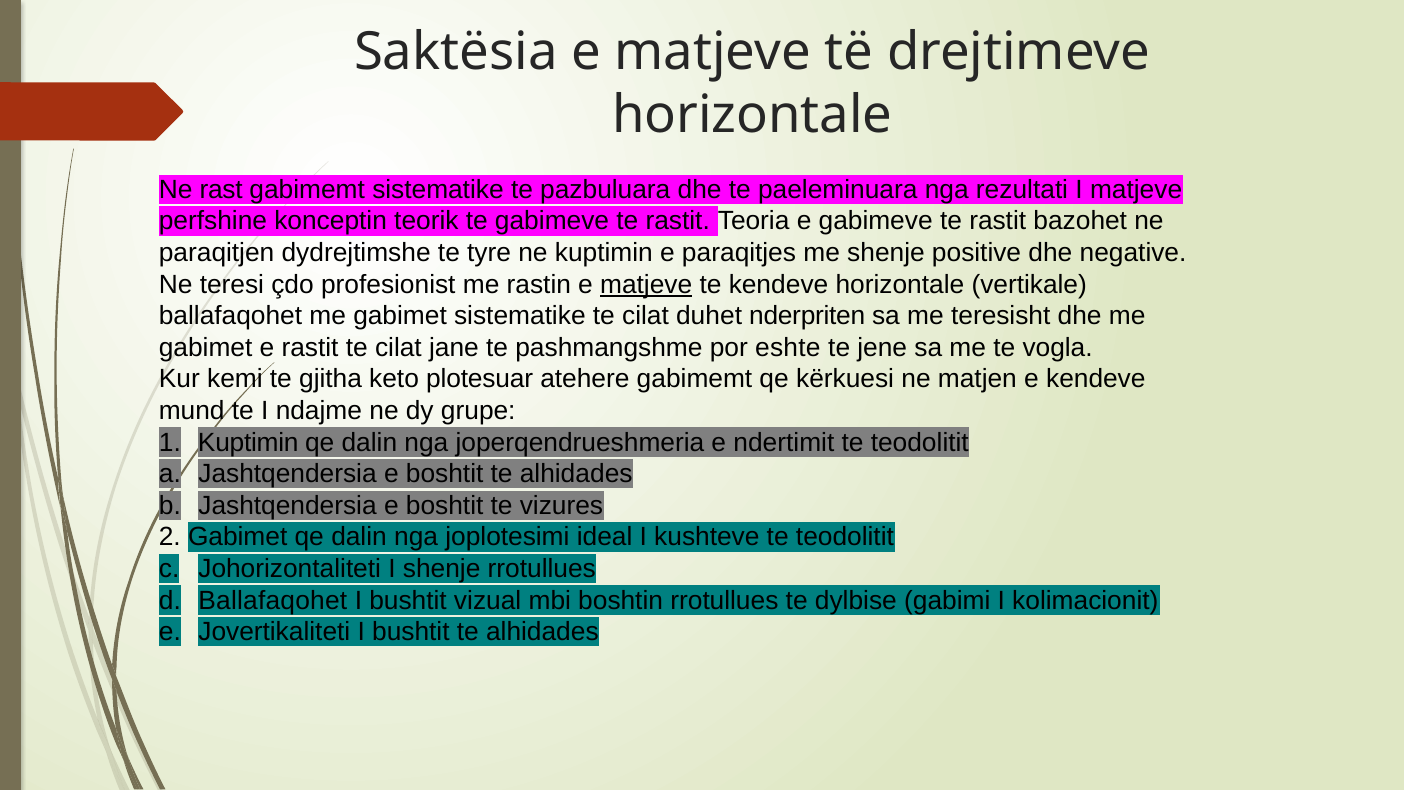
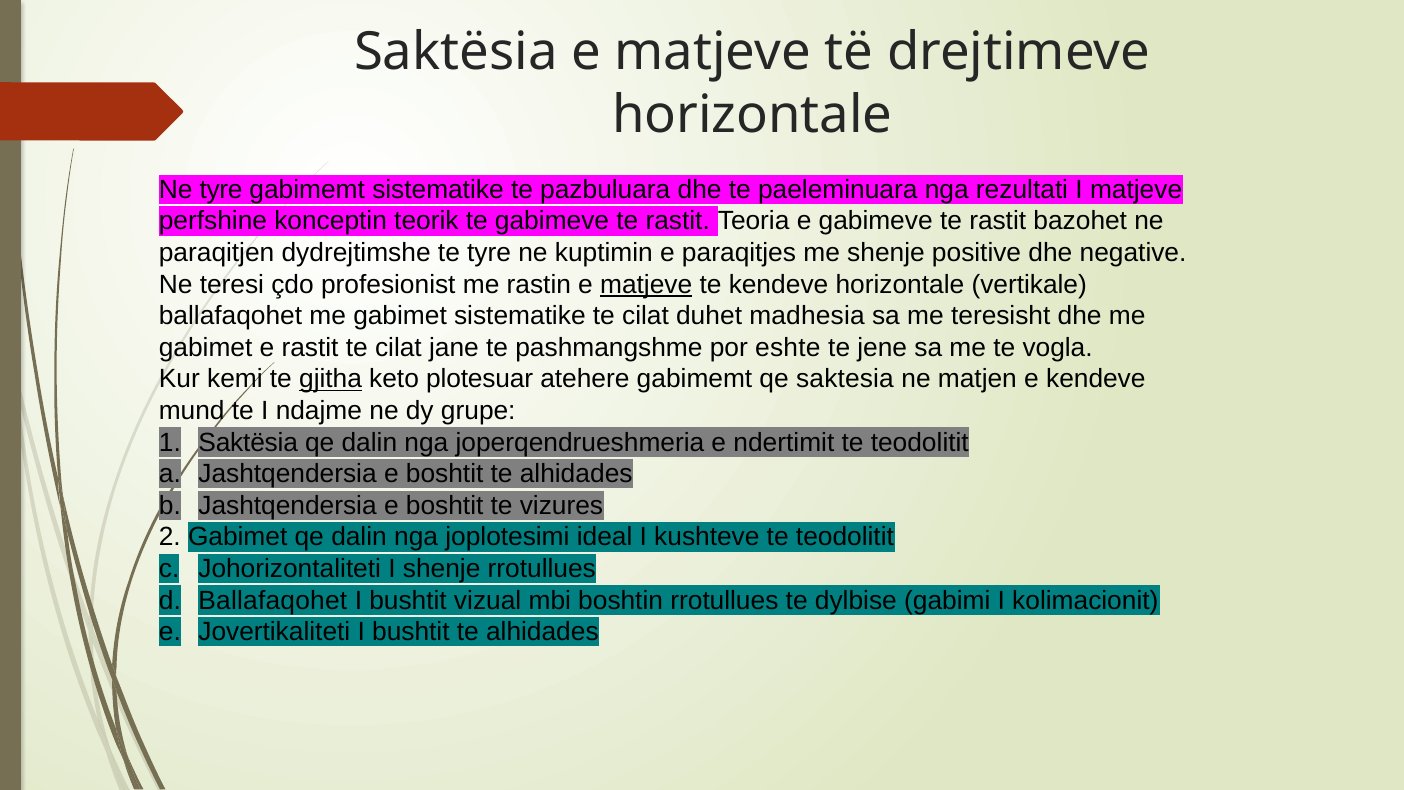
Ne rast: rast -> tyre (221, 190)
nderpriten: nderpriten -> madhesia (807, 316)
gjitha underline: none -> present (331, 379)
kërkuesi: kërkuesi -> saktesia (845, 379)
Kuptimin: Kuptimin -> Saktësia (248, 442)
